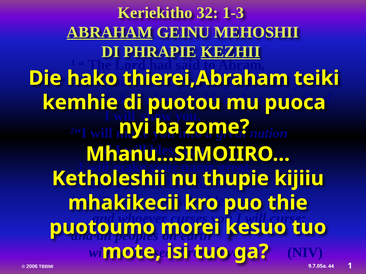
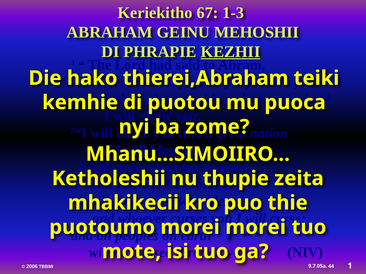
32: 32 -> 67 (208, 13)
ABRAHAM underline: present -> none (110, 32)
kijiiu: kijiiu -> zeita (299, 179)
kesuo: kesuo -> morei (256, 228)
